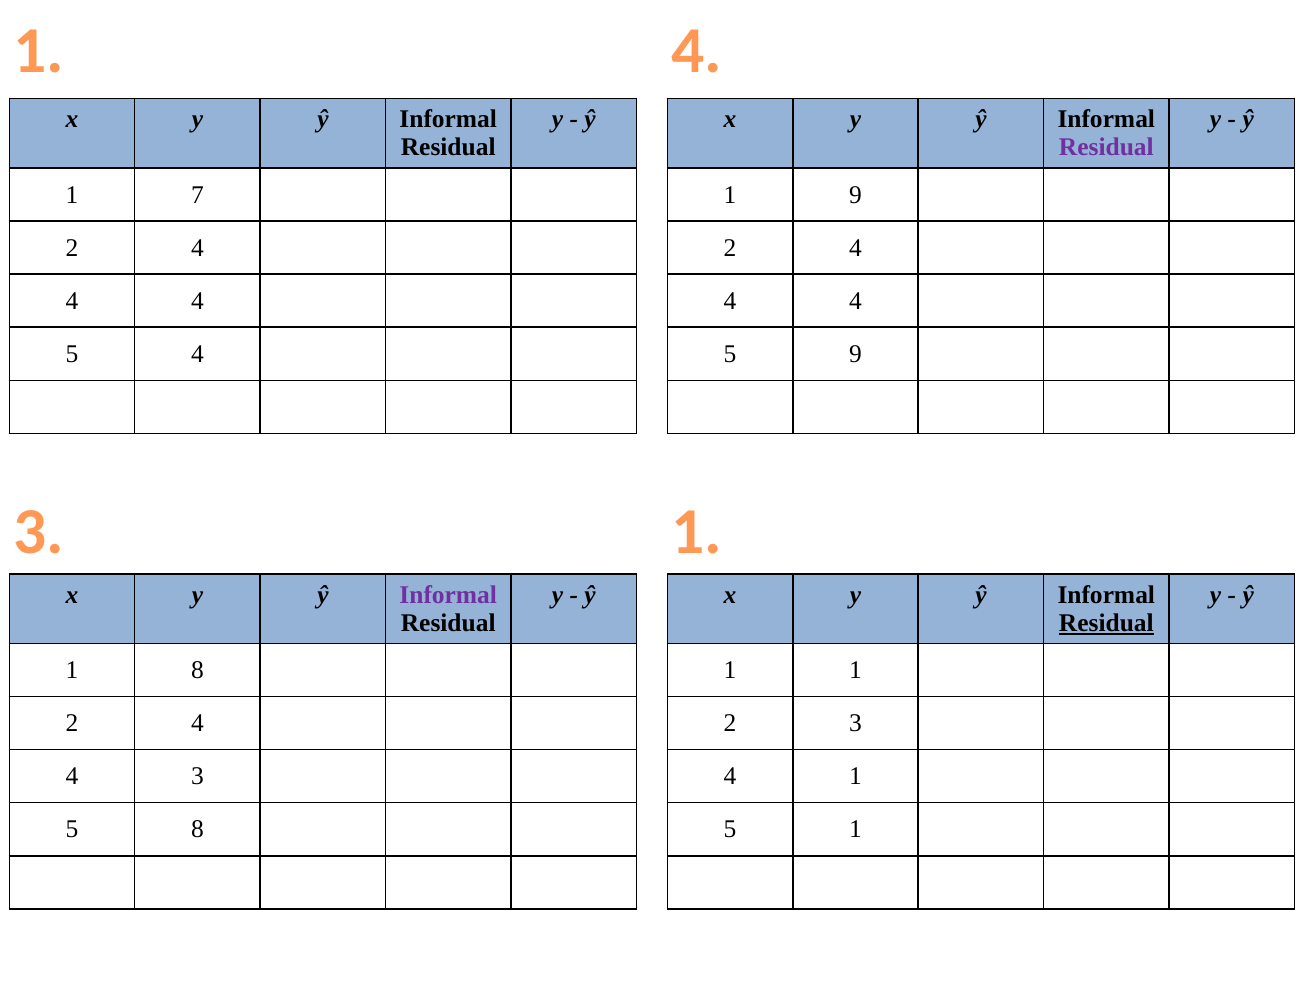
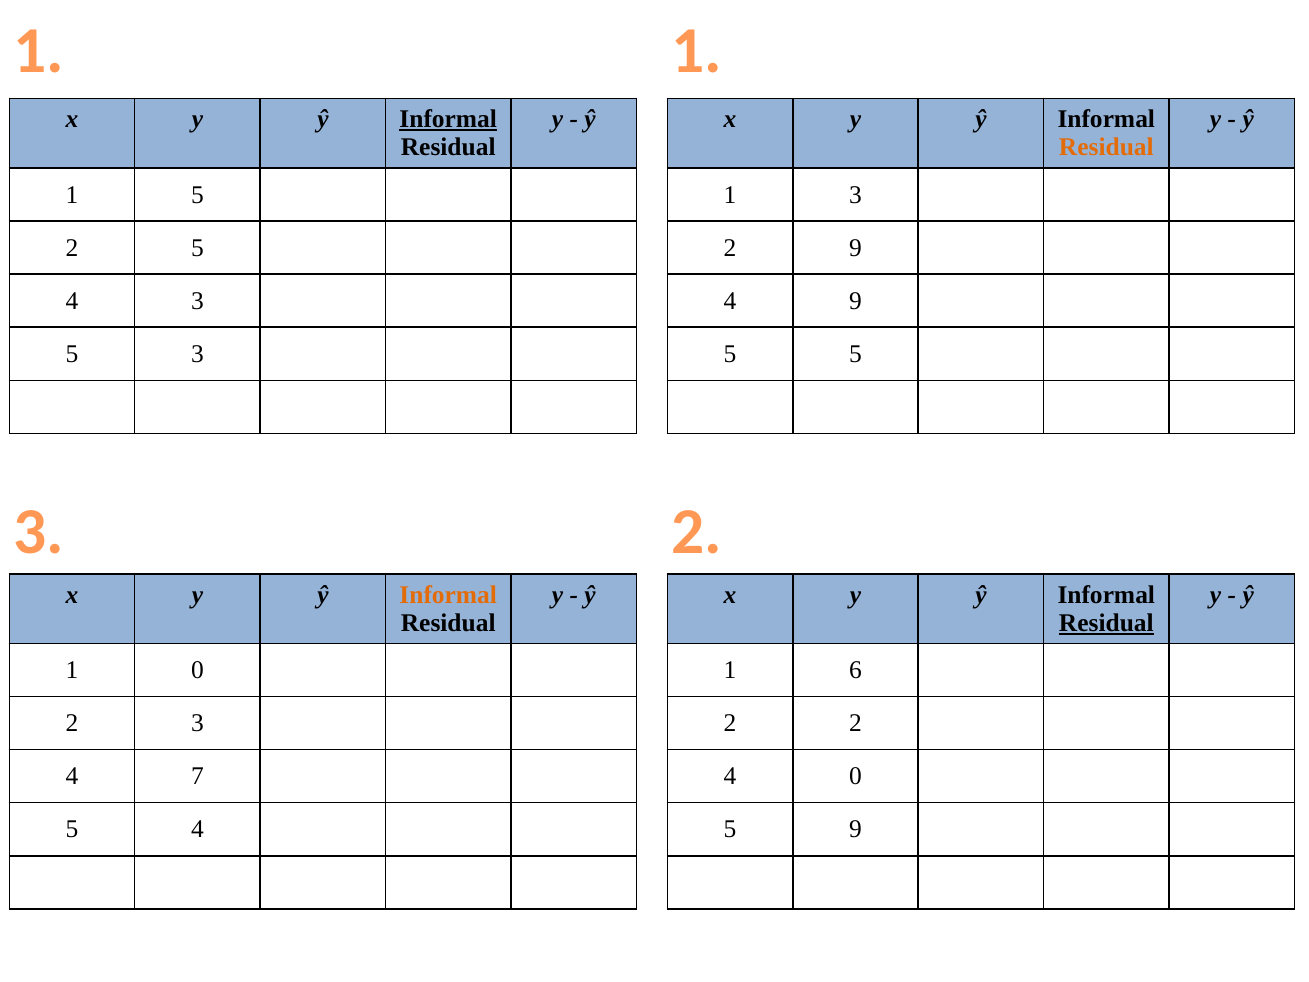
1 4: 4 -> 1 (697, 51)
Informal underline: none -> present (448, 119)
Residual colour: purple -> orange (1106, 147)
1 7: 7 -> 5 (197, 195)
9: 9 -> 3 (856, 195)
4: 4 -> 5 (197, 248)
4: 4 -> 9 (856, 248)
4: 4 -> 3 (197, 301)
4: 4 -> 9 (856, 301)
5 4: 4 -> 3 (197, 354)
5 9: 9 -> 5 (856, 354)
1: 1 -> 2 (697, 531)
Informal colour: purple -> orange (448, 595)
1 8: 8 -> 0 (197, 670)
1: 1 -> 6 (856, 670)
4: 4 -> 3 (197, 723)
2 3: 3 -> 2 (856, 723)
3: 3 -> 7 (197, 776)
4 1: 1 -> 0 (856, 776)
8: 8 -> 4 (197, 829)
5 1: 1 -> 9 (856, 829)
